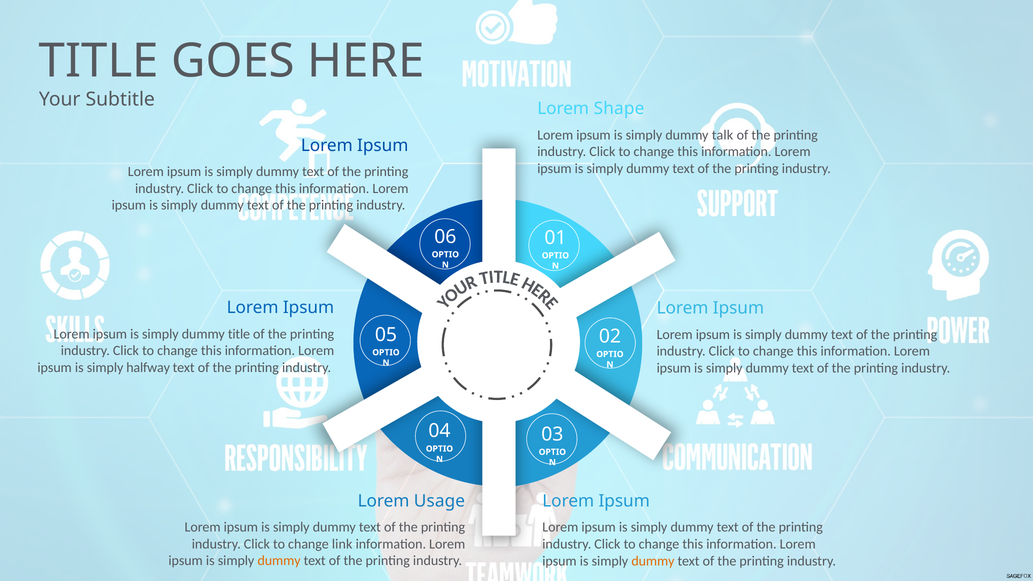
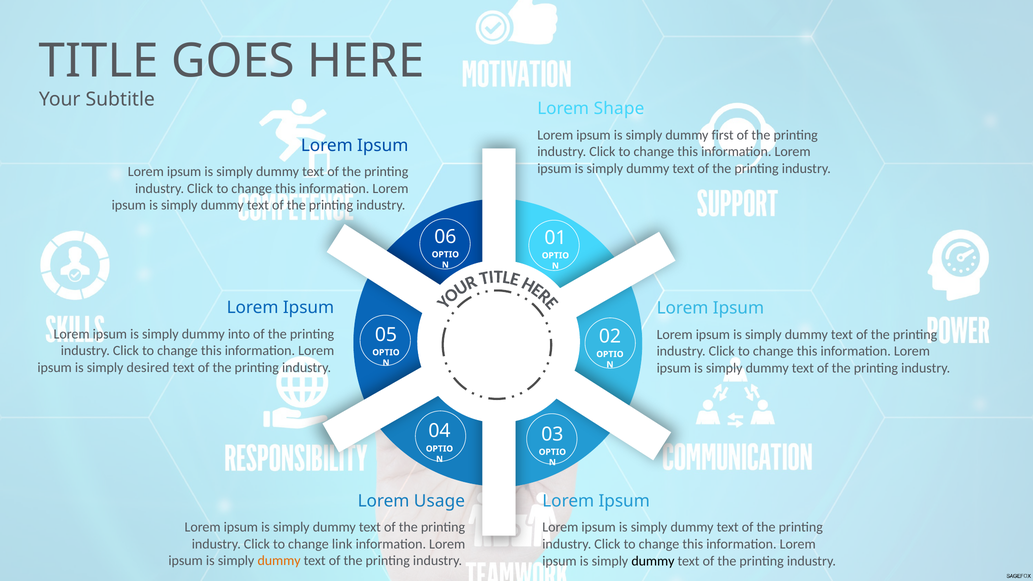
talk: talk -> first (723, 135)
dummy title: title -> into (239, 334)
halfway: halfway -> desired (148, 368)
dummy colour: orange -> black (653, 561)
